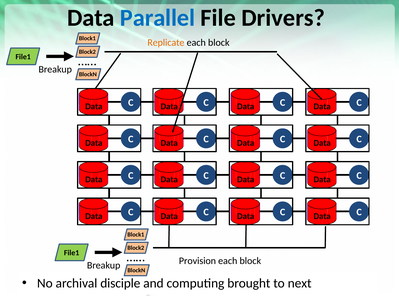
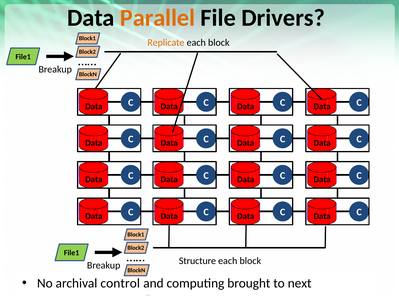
Parallel colour: blue -> orange (158, 18)
Provision: Provision -> Structure (197, 261)
disciple: disciple -> control (120, 284)
